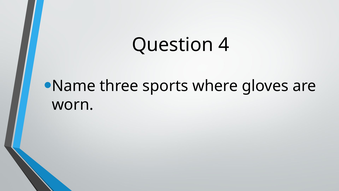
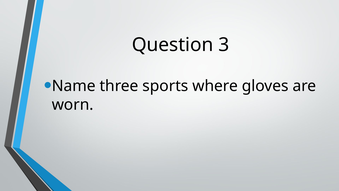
4: 4 -> 3 (224, 45)
